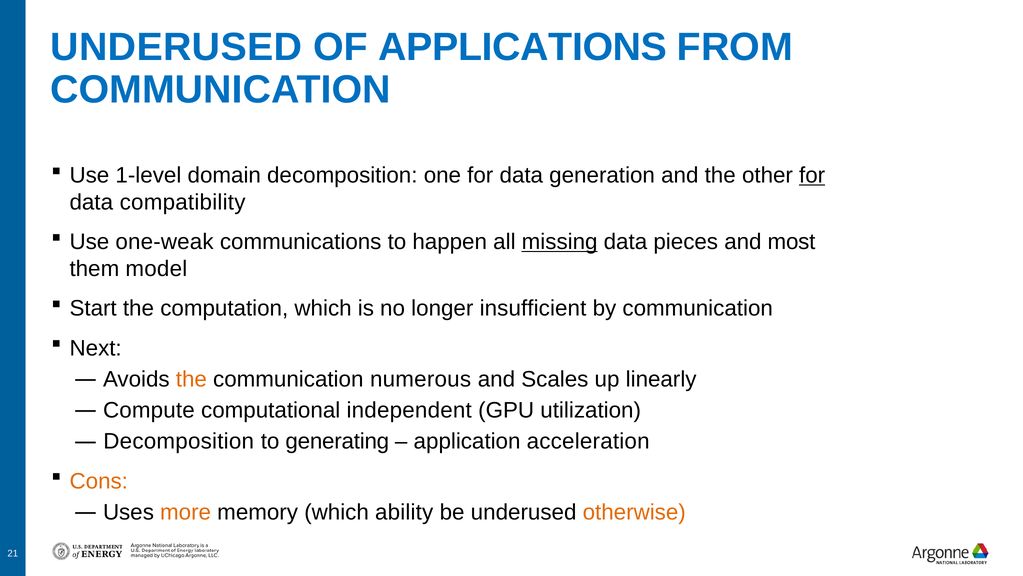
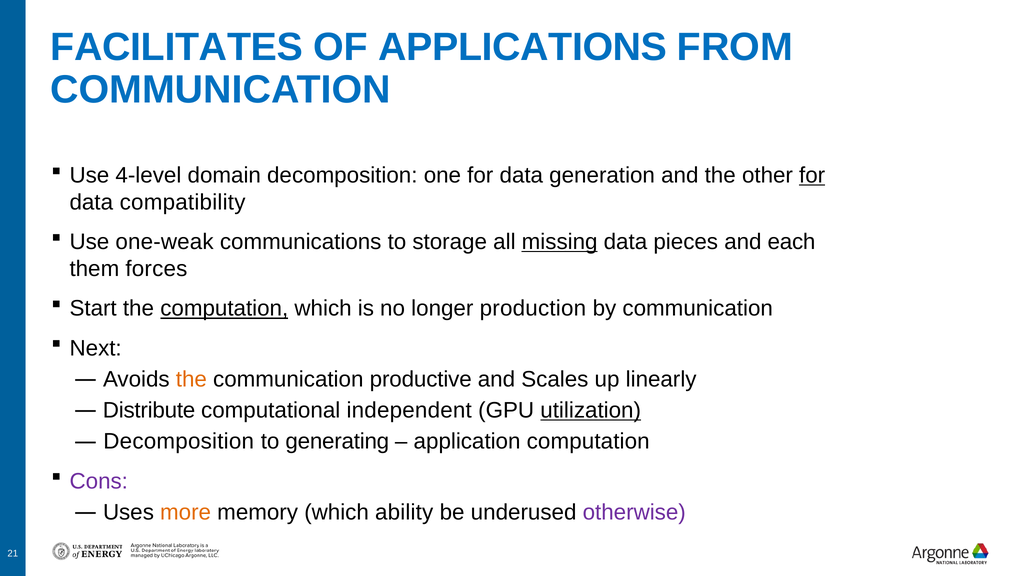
UNDERUSED: UNDERUSED -> FACILITATES (177, 47)
1-level: 1-level -> 4-level (148, 175)
happen: happen -> storage (450, 242)
most: most -> each (791, 242)
model: model -> forces (156, 269)
computation underline: none -> present (224, 308)
insufficient: insufficient -> production (533, 308)
numerous: numerous -> productive (421, 379)
Compute: Compute -> Distribute (149, 410)
utilization underline: none -> present (591, 410)
application acceleration: acceleration -> computation (588, 441)
Cons colour: orange -> purple (99, 481)
otherwise colour: orange -> purple (634, 512)
